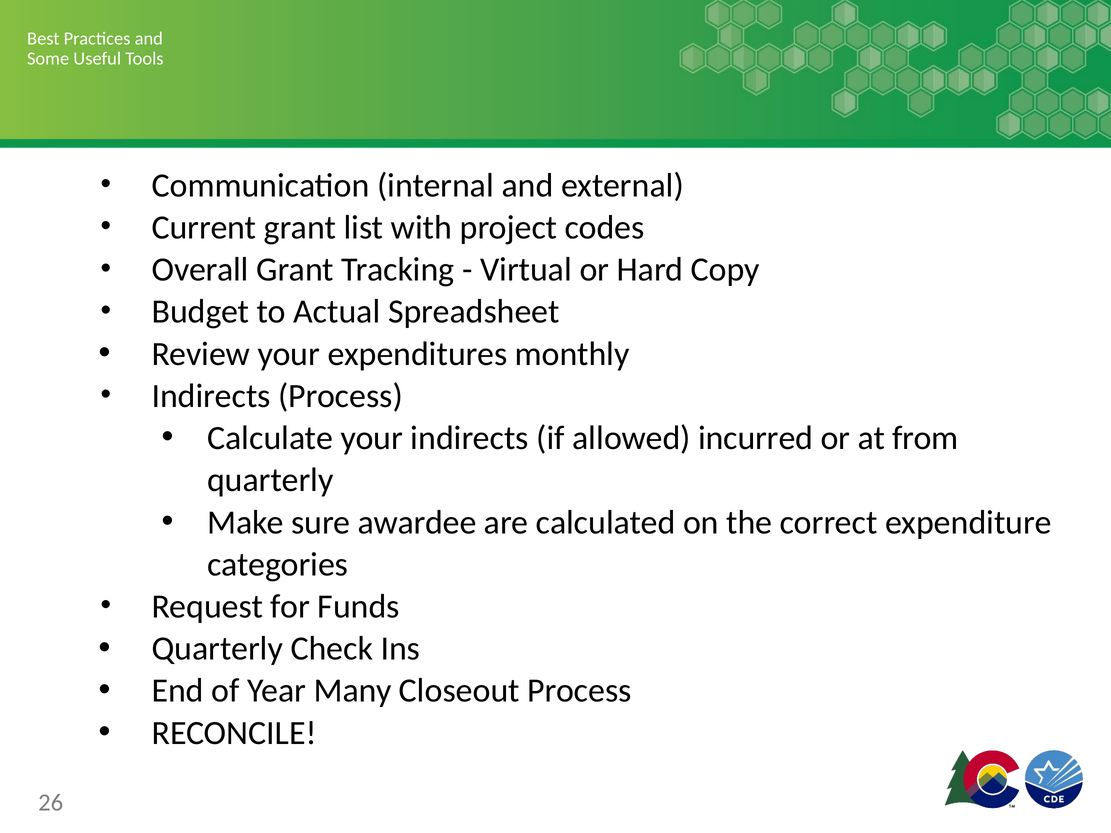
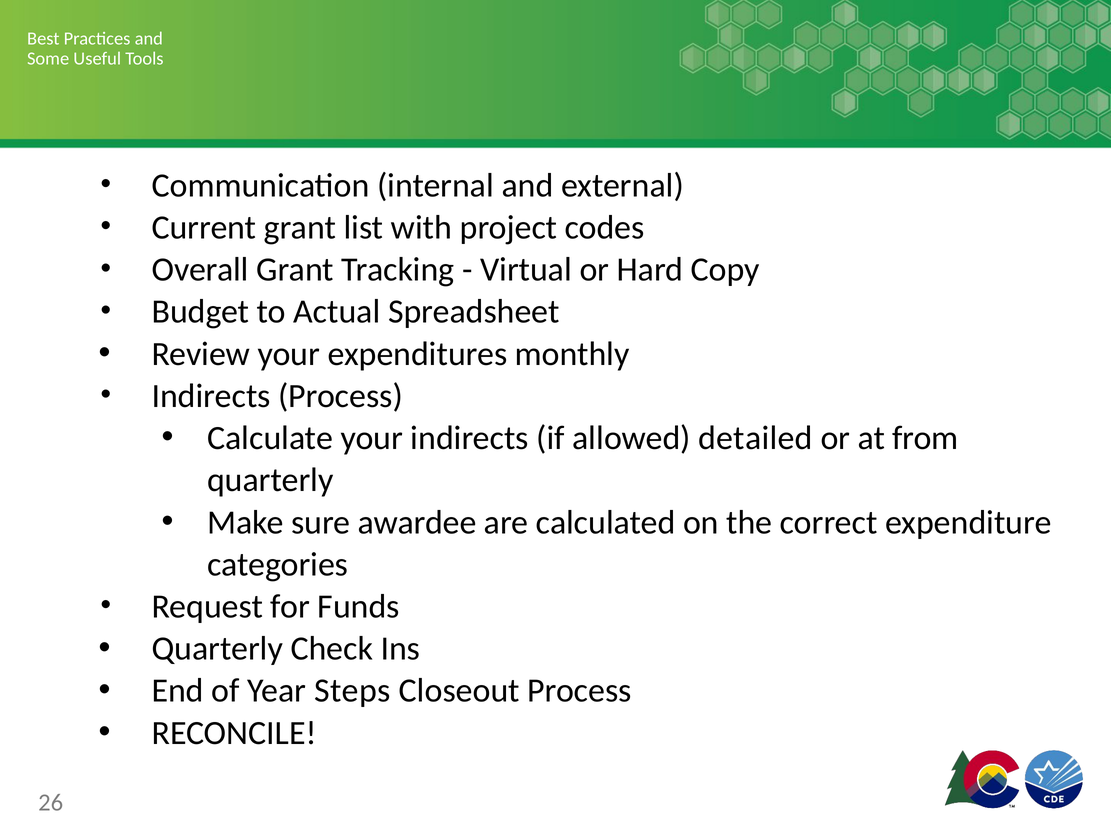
incurred: incurred -> detailed (755, 438)
Many: Many -> Steps (352, 691)
